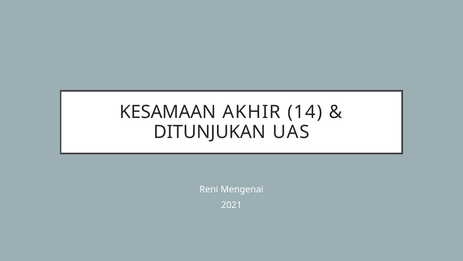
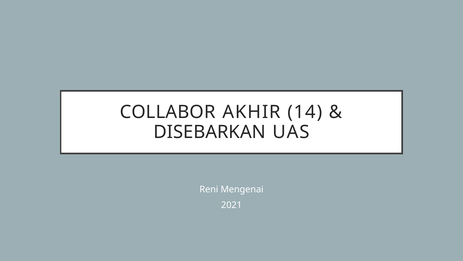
KESAMAAN: KESAMAAN -> COLLABOR (168, 112)
DITUNJUKAN: DITUNJUKAN -> DISEBARKAN (210, 132)
